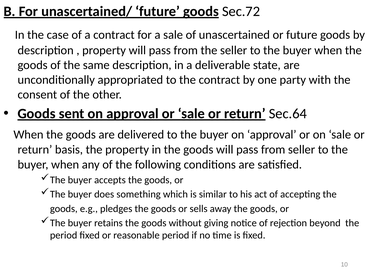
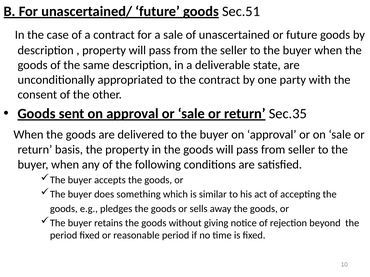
Sec.72: Sec.72 -> Sec.51 (241, 11)
Sec.64: Sec.64 -> Sec.35 (288, 114)
